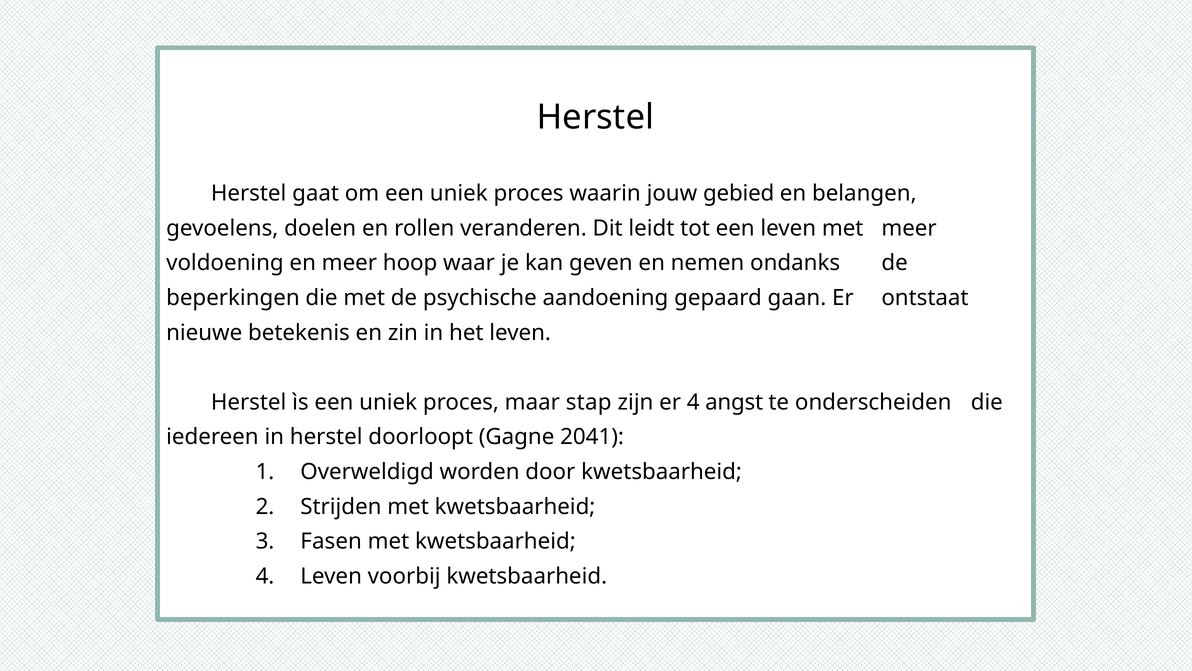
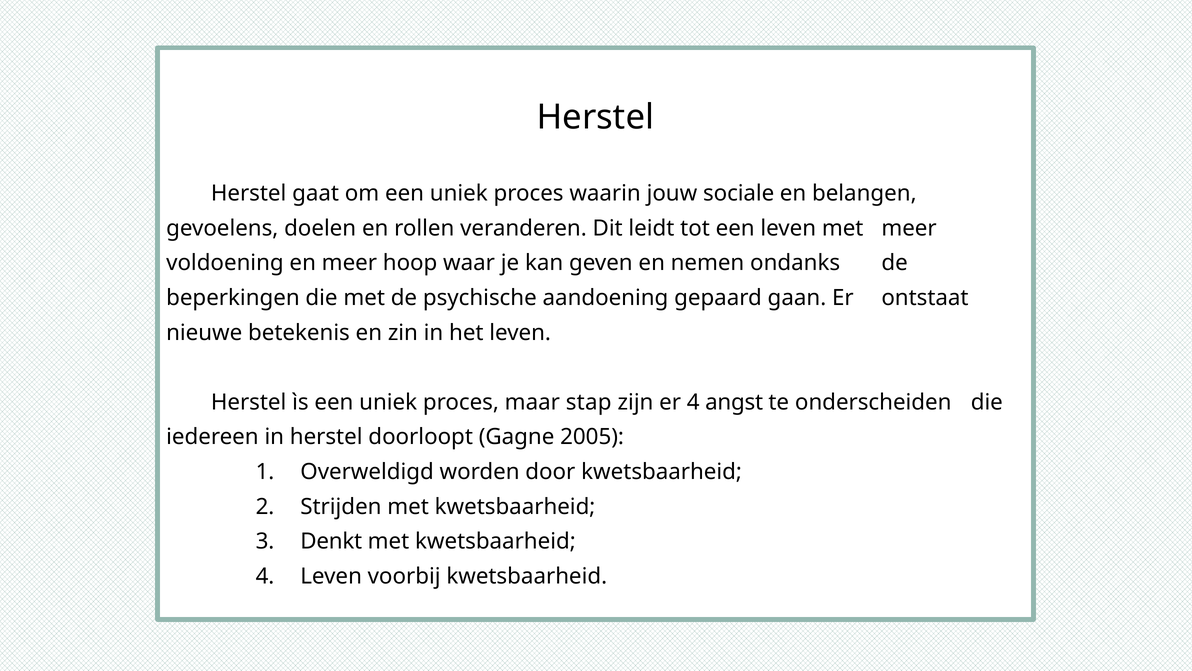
gebied: gebied -> sociale (739, 193)
2041: 2041 -> 2005 (592, 437)
Fasen: Fasen -> Denkt (331, 541)
